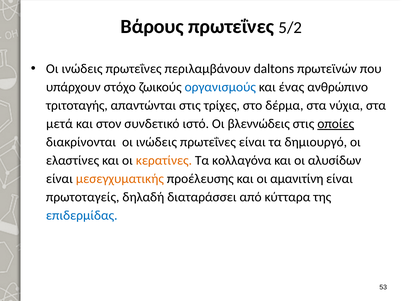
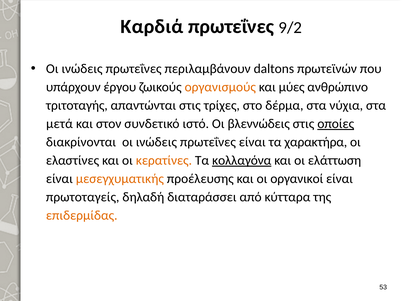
Βάρους: Βάρους -> Καρδιά (152, 26)
5/2: 5/2 -> 9/2 (290, 28)
στόχο: στόχο -> έργου (120, 87)
οργανισμούς colour: blue -> orange (220, 87)
ένας: ένας -> μύες (292, 87)
δημιουργό: δημιουργό -> χαρακτήρα (316, 142)
κολλαγόνα underline: none -> present (242, 161)
αλυσίδων: αλυσίδων -> ελάττωση (335, 161)
αμανιτίνη: αμανιτίνη -> οργανικοί (297, 179)
επιδερμίδας colour: blue -> orange (82, 216)
